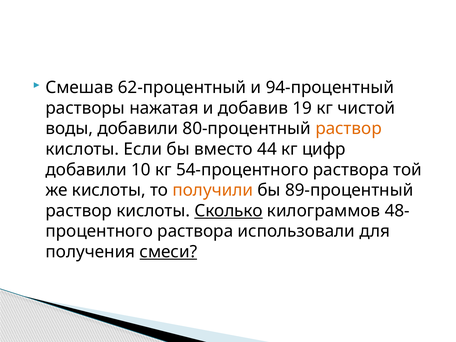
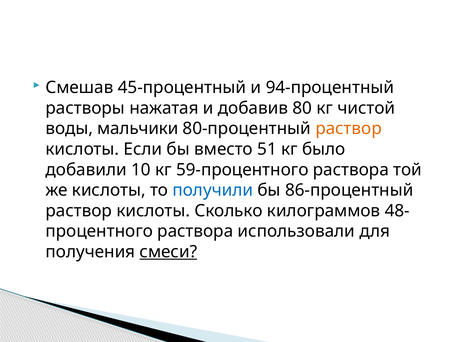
62-процентный: 62-процентный -> 45-процентный (182, 88)
19: 19 -> 80 (302, 108)
воды добавили: добавили -> мальчики (138, 129)
44: 44 -> 51 (267, 149)
цифр: цифр -> было (324, 149)
54-процентного: 54-процентного -> 59-процентного (242, 170)
получили colour: orange -> blue (213, 190)
89-процентный: 89-процентный -> 86-процентный (349, 190)
Сколько underline: present -> none (229, 211)
